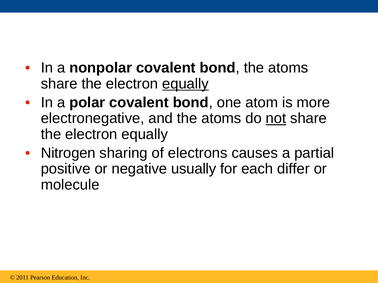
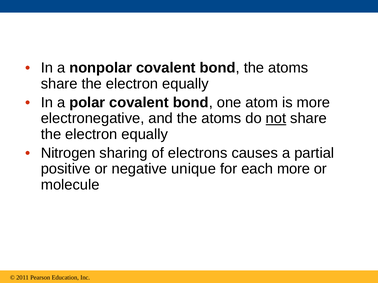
equally underline: present -> none (185, 84)
usually: usually -> unique (194, 169)
each differ: differ -> more (294, 169)
